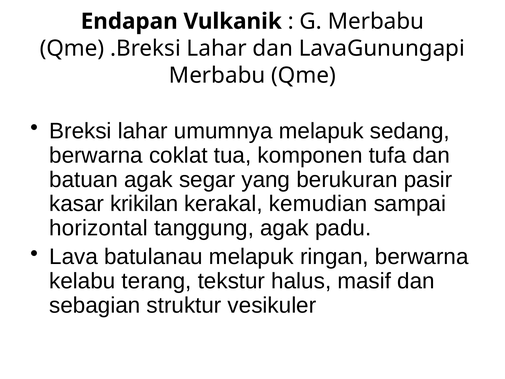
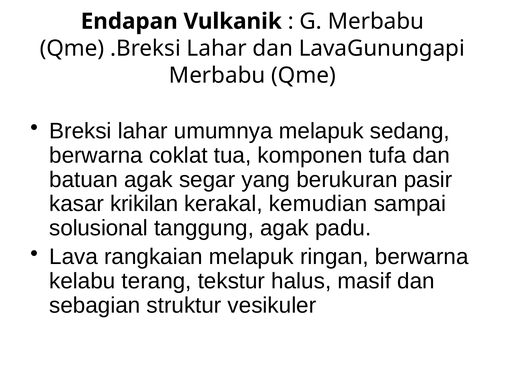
horizontal: horizontal -> solusional (99, 228)
batulanau: batulanau -> rangkaian (153, 257)
